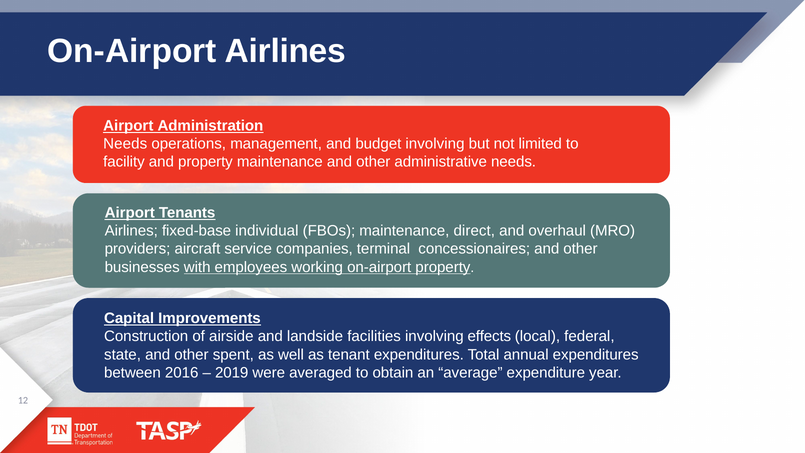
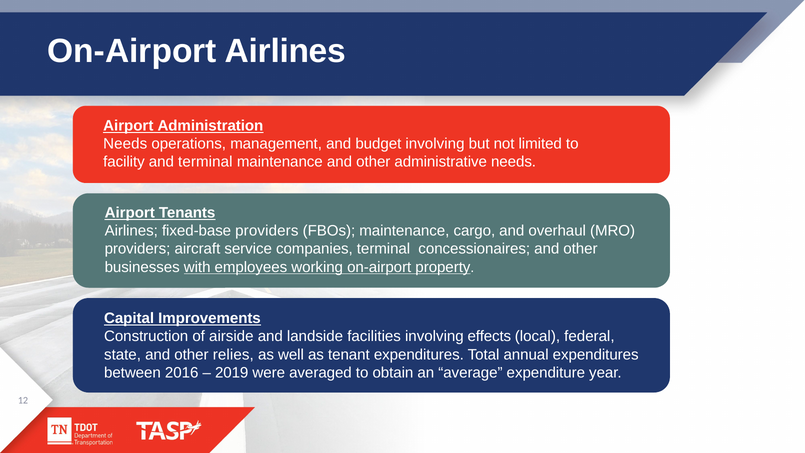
and property: property -> terminal (205, 162)
fixed-base individual: individual -> providers (267, 231)
direct: direct -> cargo (474, 231)
spent: spent -> relies (233, 354)
